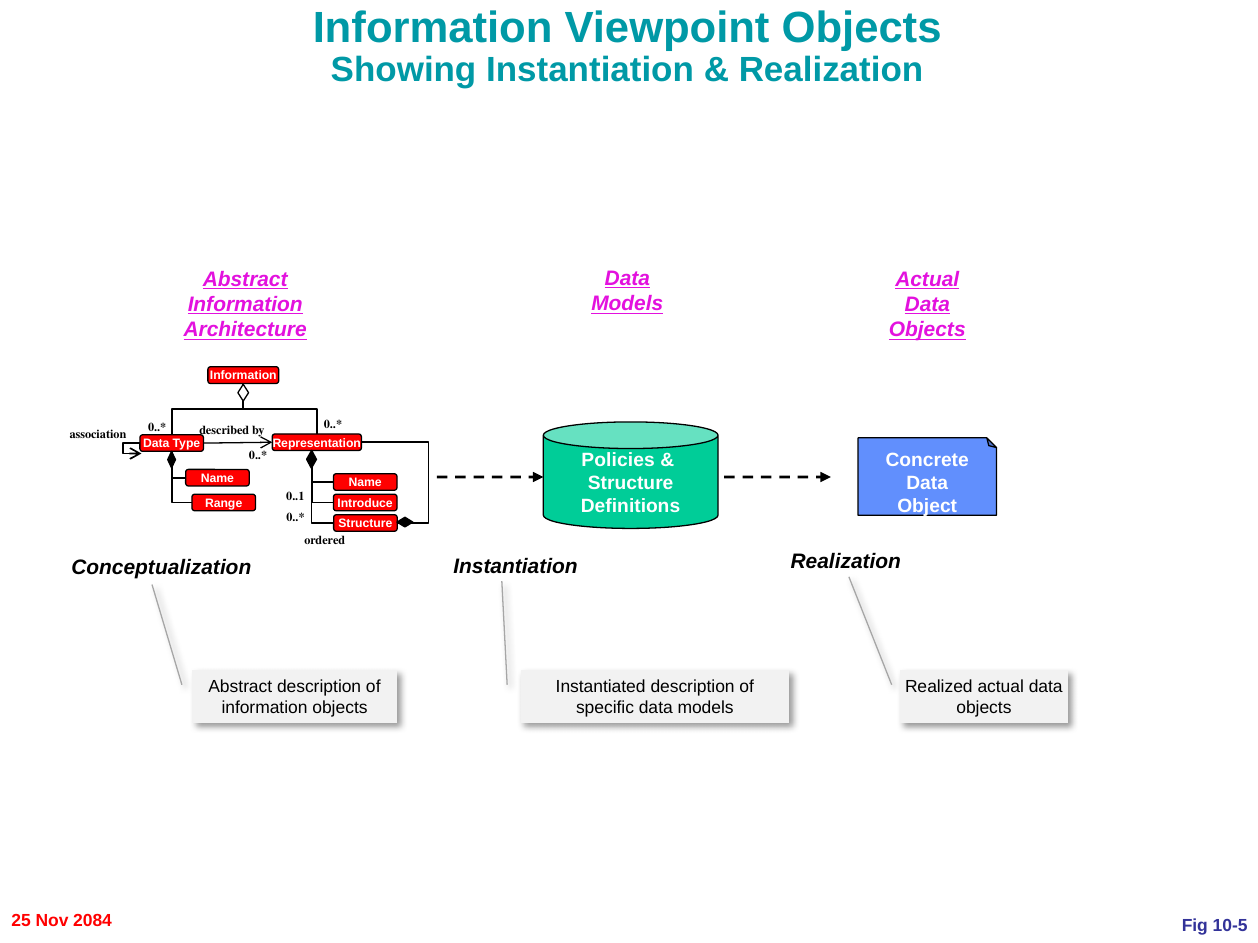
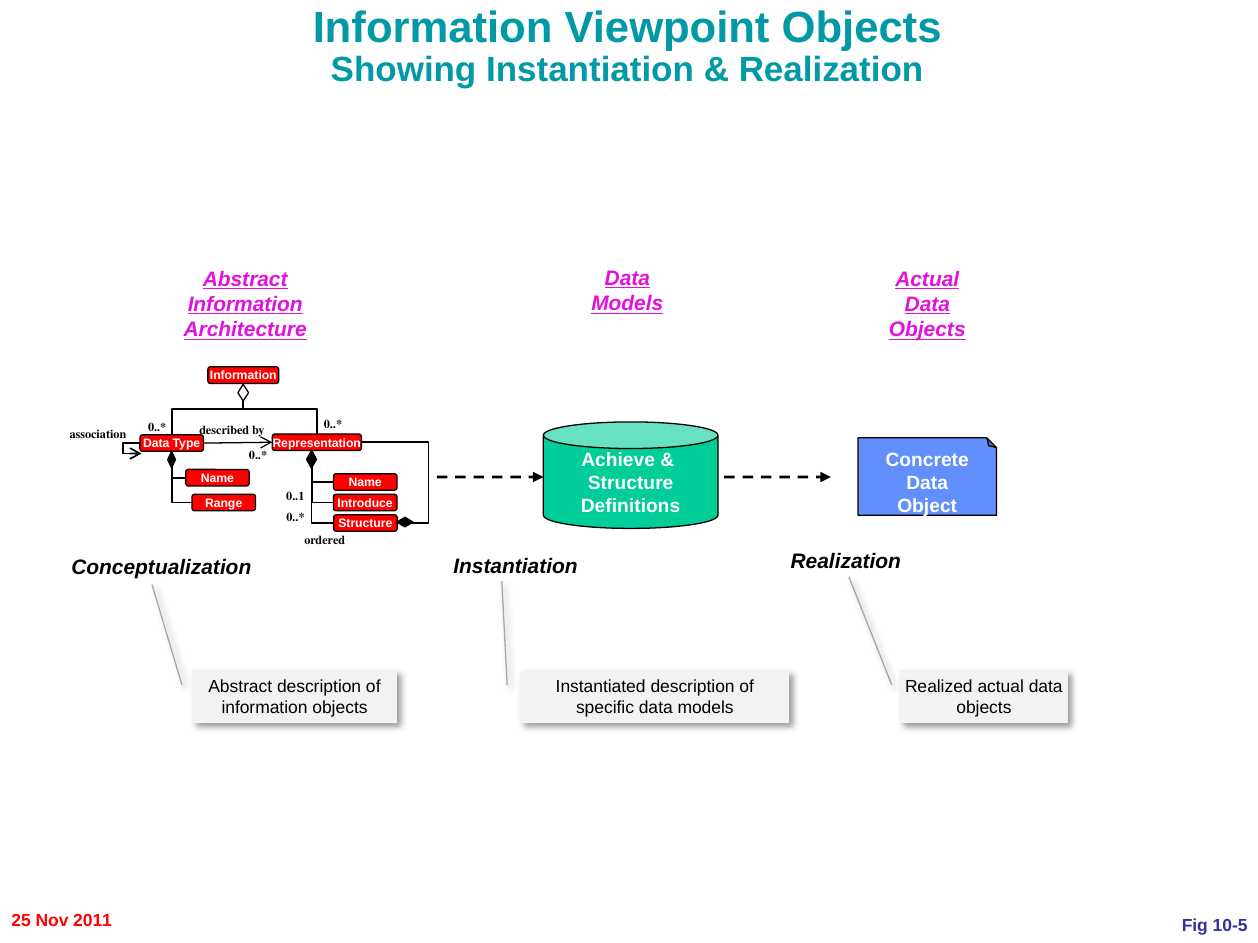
Policies: Policies -> Achieve (618, 460)
2084: 2084 -> 2011 (93, 921)
